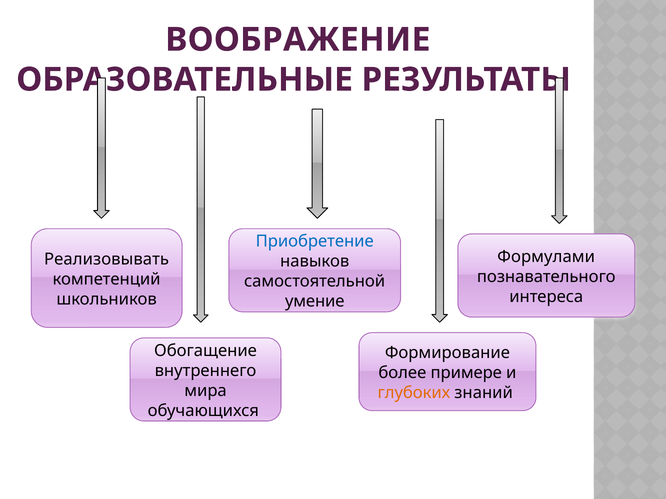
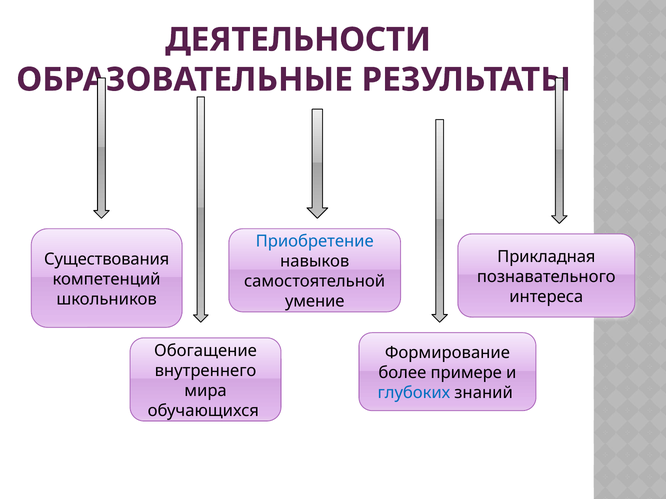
ВООБРАЖЕНИЕ: ВООБРАЖЕНИЕ -> ДЕЯТЕЛЬНОСТИ (298, 40)
Формулами: Формулами -> Прикладная (546, 257)
Реализовывать: Реализовывать -> Существования (107, 259)
глубоких colour: orange -> blue (414, 393)
